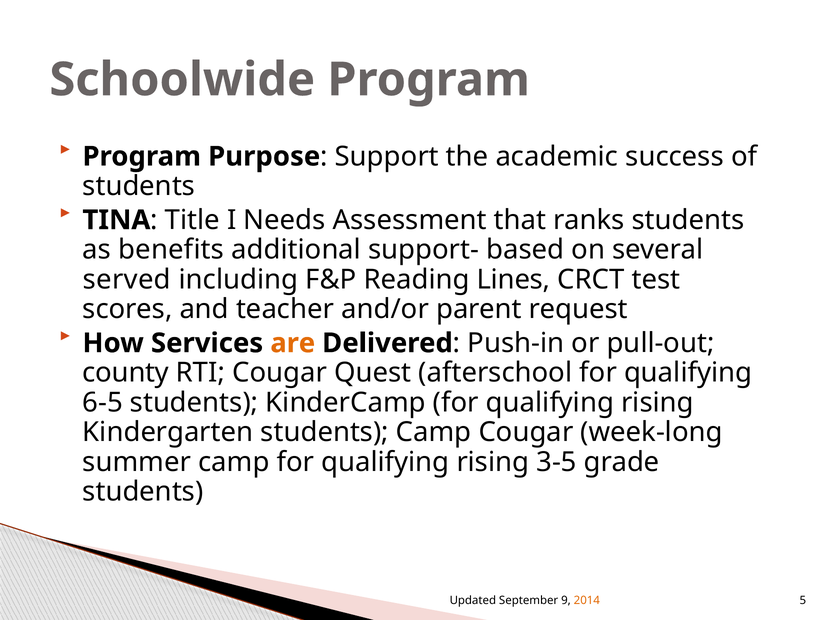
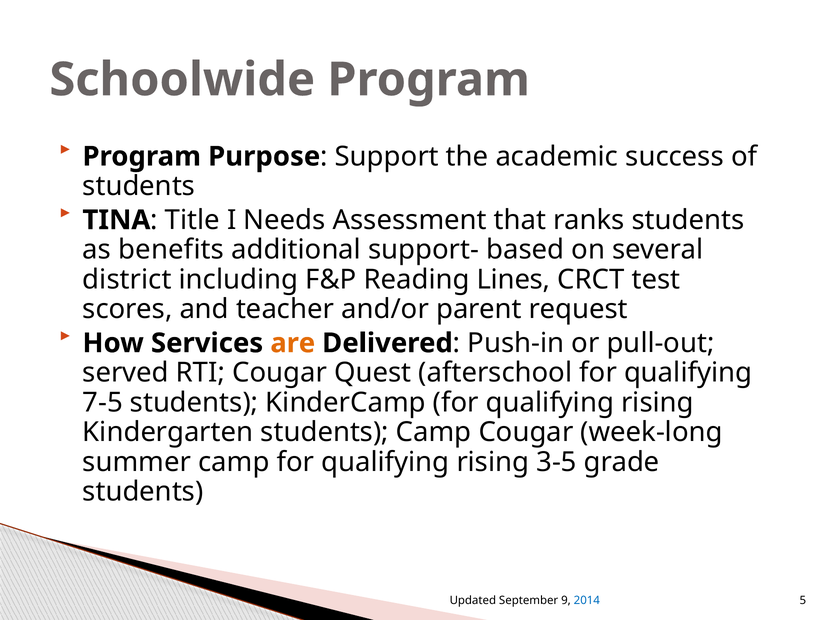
served: served -> district (127, 279)
county: county -> served (126, 373)
6-5: 6-5 -> 7-5 (103, 402)
2014 colour: orange -> blue (587, 600)
